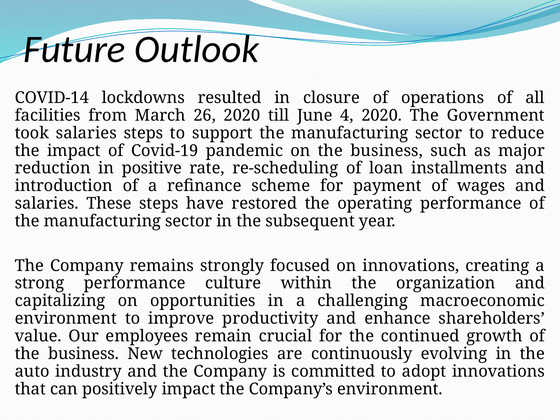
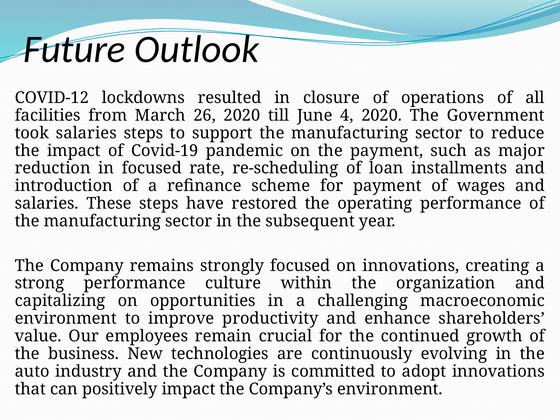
COVID-14: COVID-14 -> COVID-12 (52, 98)
on the business: business -> payment (387, 151)
in positive: positive -> focused (152, 168)
